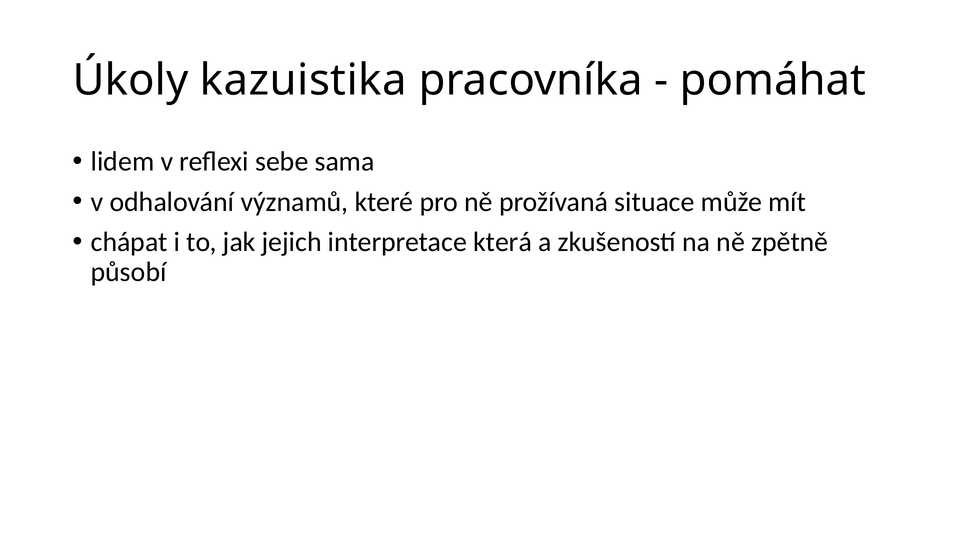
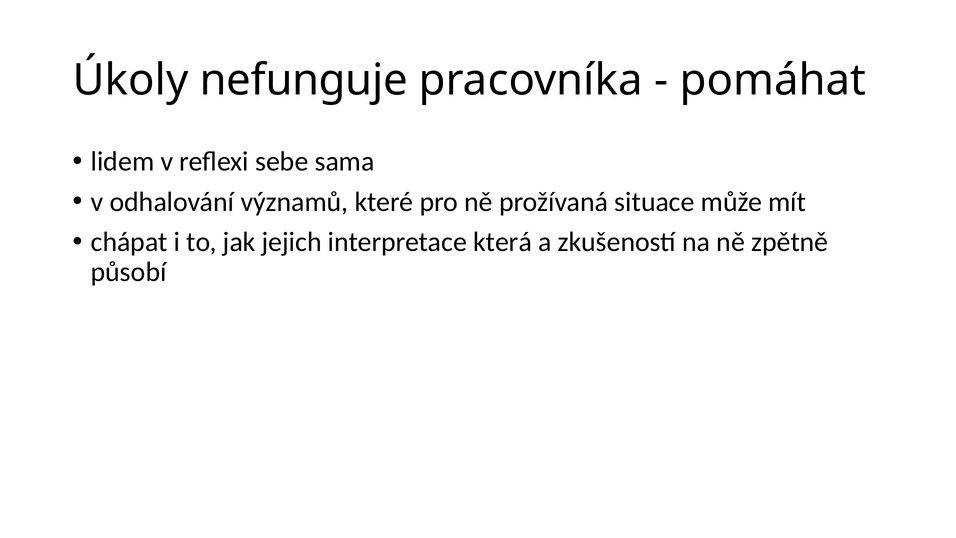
kazuistika: kazuistika -> nefunguje (304, 80)
